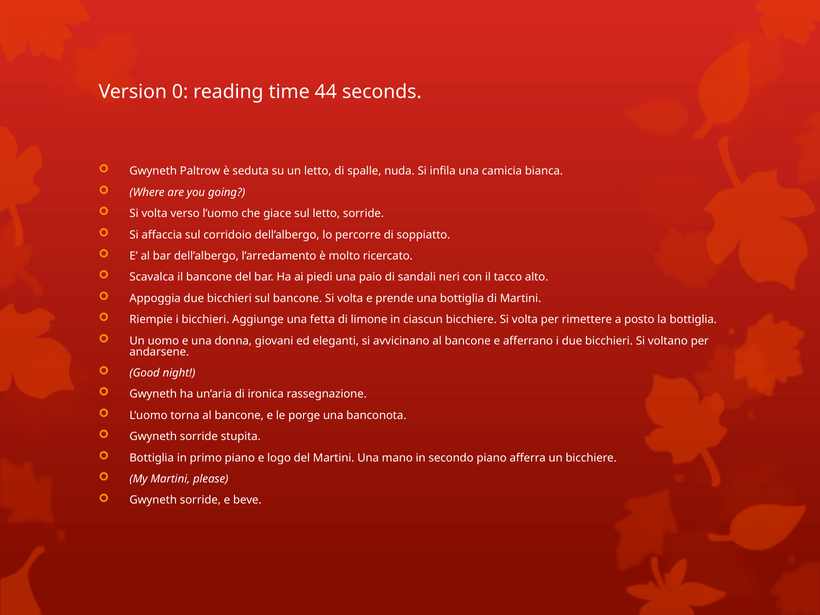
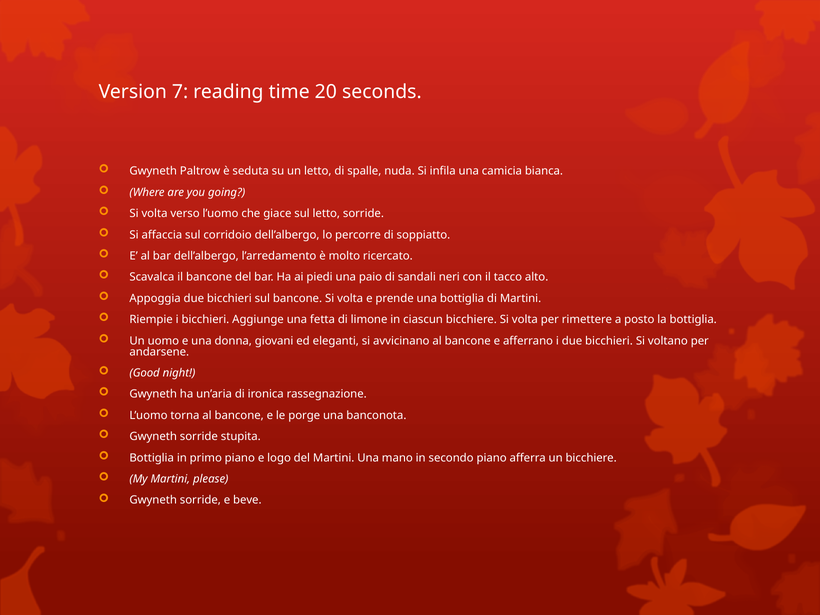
0: 0 -> 7 (180, 92)
44: 44 -> 20 (326, 92)
